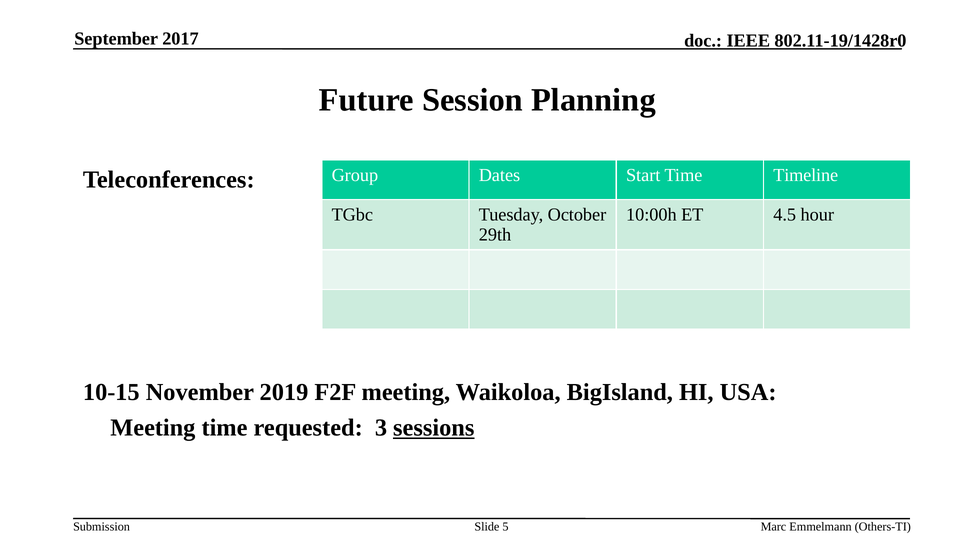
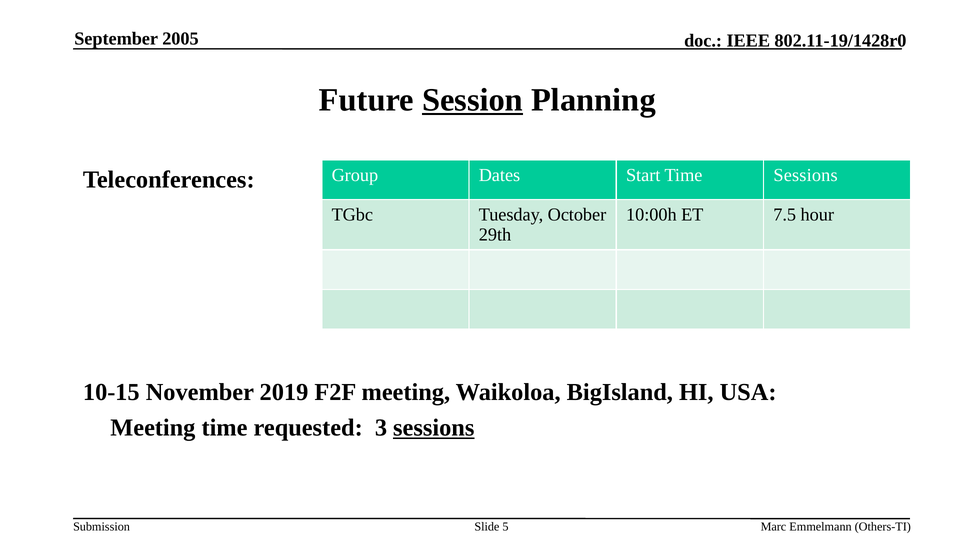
2017: 2017 -> 2005 (181, 39)
Session underline: none -> present (473, 100)
Time Timeline: Timeline -> Sessions (806, 175)
4.5: 4.5 -> 7.5 (785, 214)
